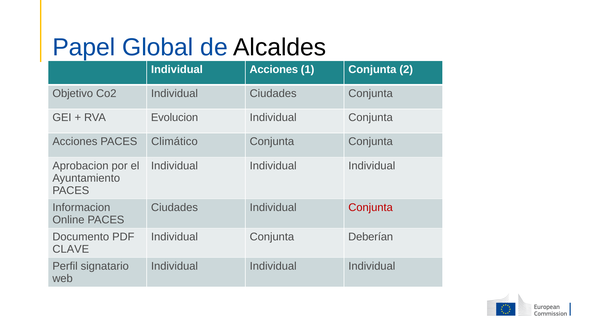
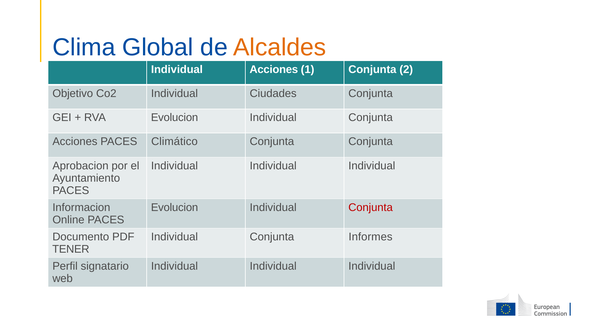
Papel: Papel -> Clima (84, 47)
Alcaldes colour: black -> orange (280, 47)
Ciudades: Ciudades -> Evolucion (175, 207)
Deberían: Deberían -> Informes (371, 237)
CLAVE: CLAVE -> TENER (71, 249)
